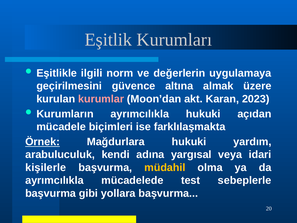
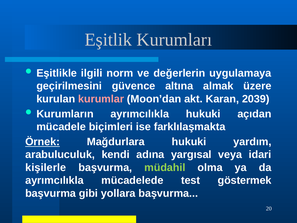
2023: 2023 -> 2039 (256, 99)
müdahil colour: yellow -> light green (165, 167)
sebeplerle: sebeplerle -> göstermek (245, 180)
